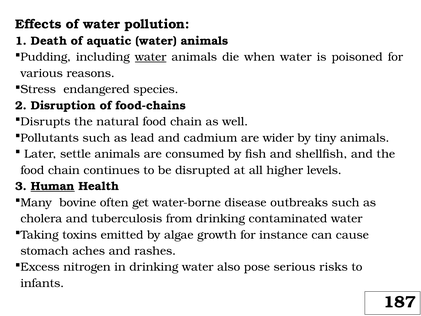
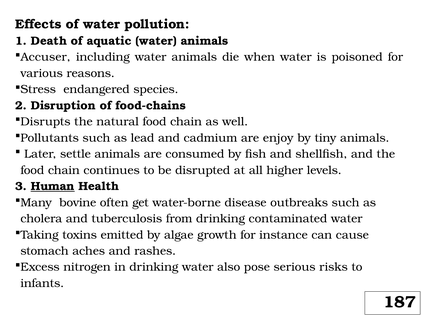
Pudding: Pudding -> Accuser (46, 57)
water underline: present -> none (151, 57)
wider: wider -> enjoy (278, 138)
